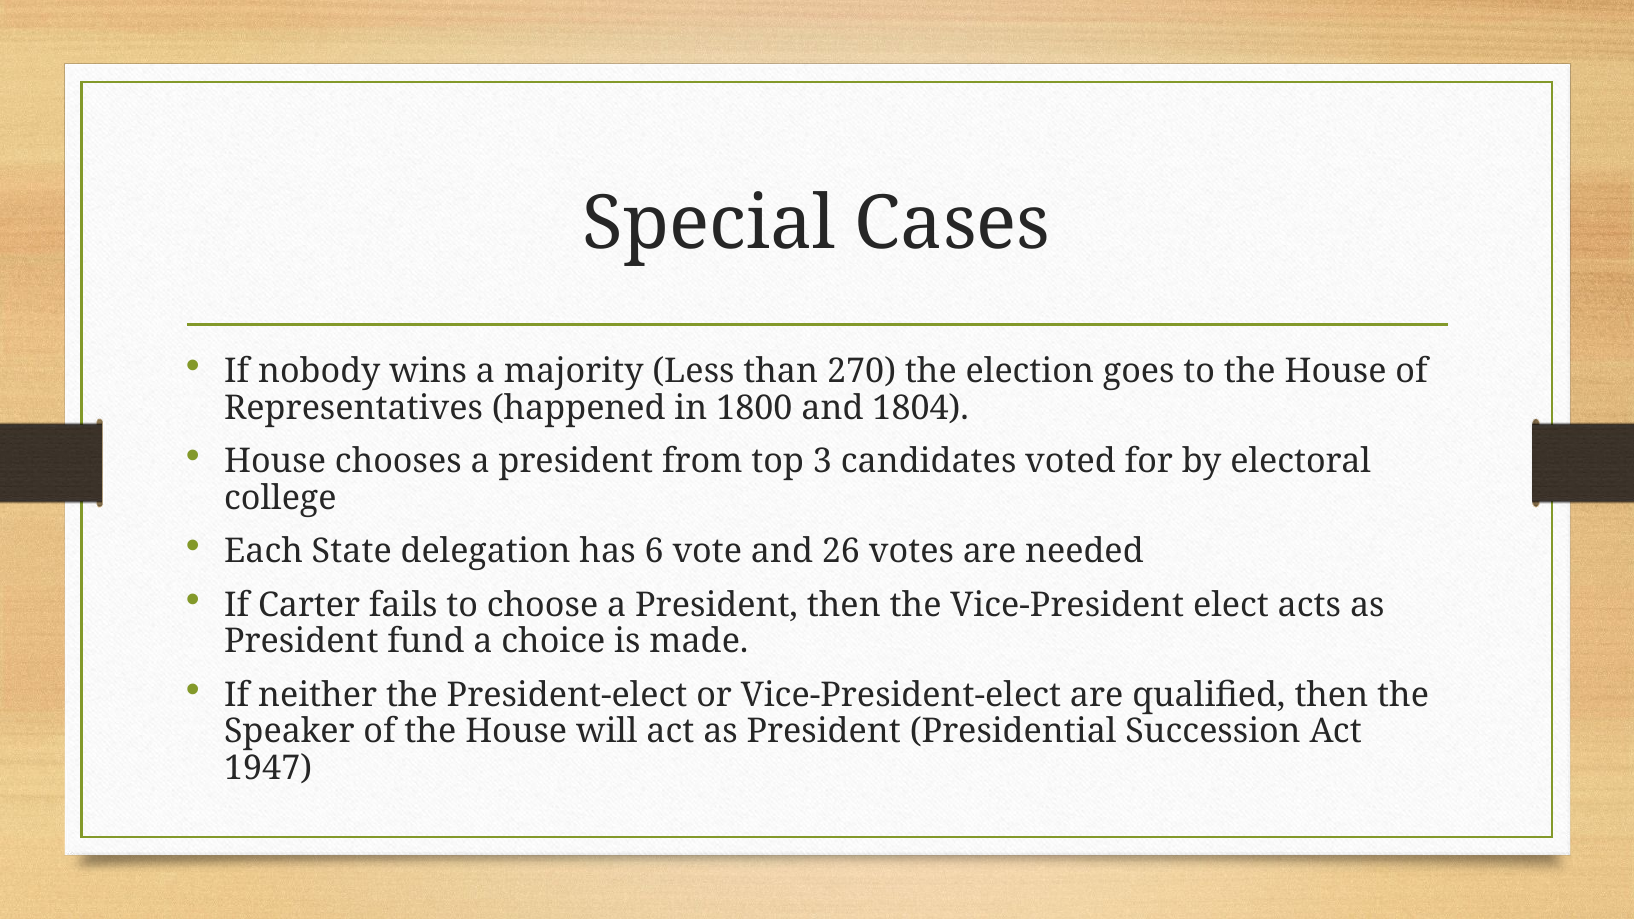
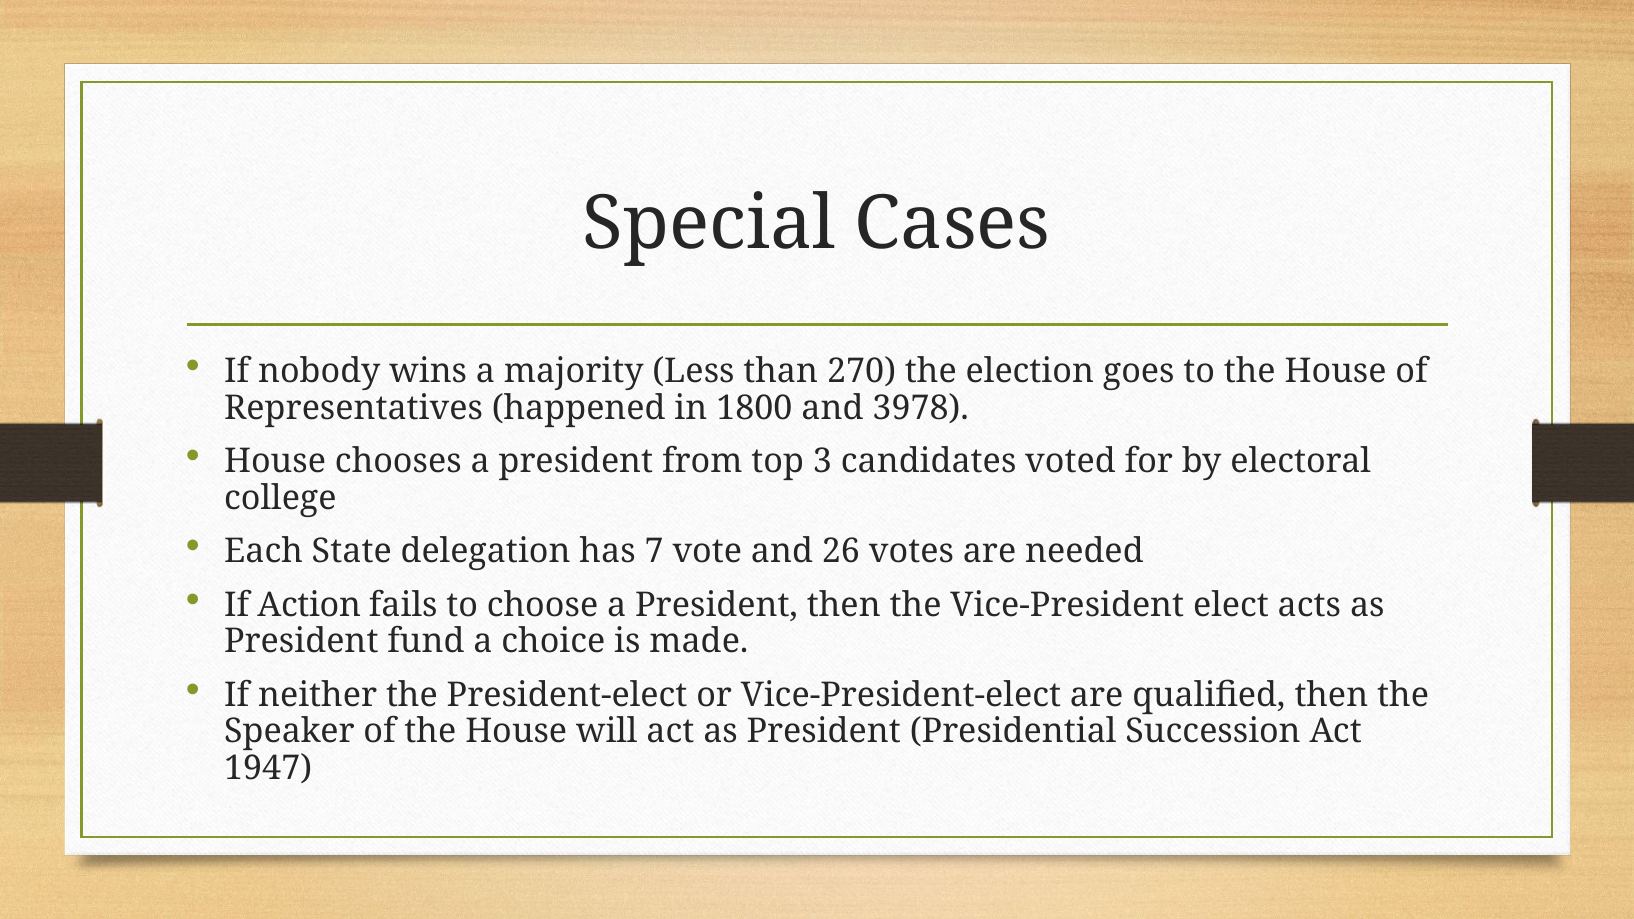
1804: 1804 -> 3978 (921, 408)
6: 6 -> 7 (654, 552)
Carter: Carter -> Action (309, 605)
